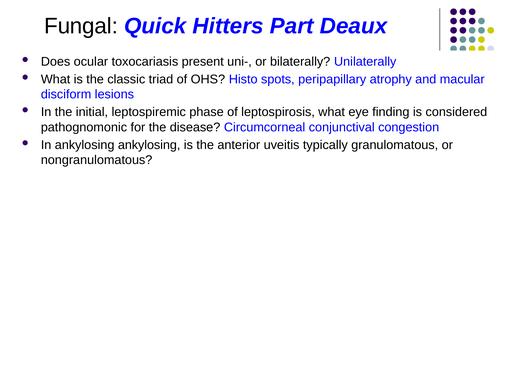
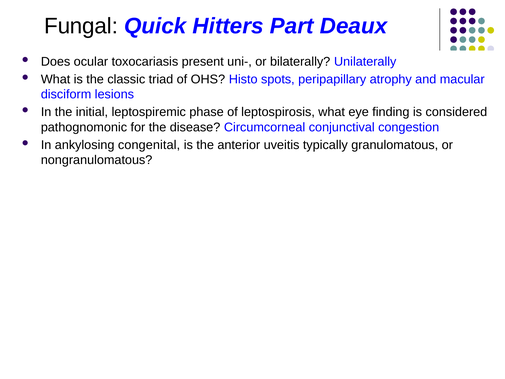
ankylosing ankylosing: ankylosing -> congenital (149, 145)
